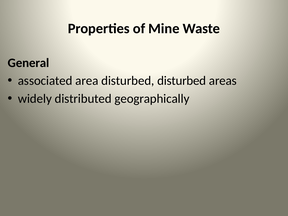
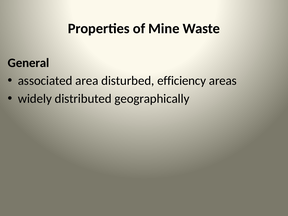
disturbed disturbed: disturbed -> efficiency (182, 81)
